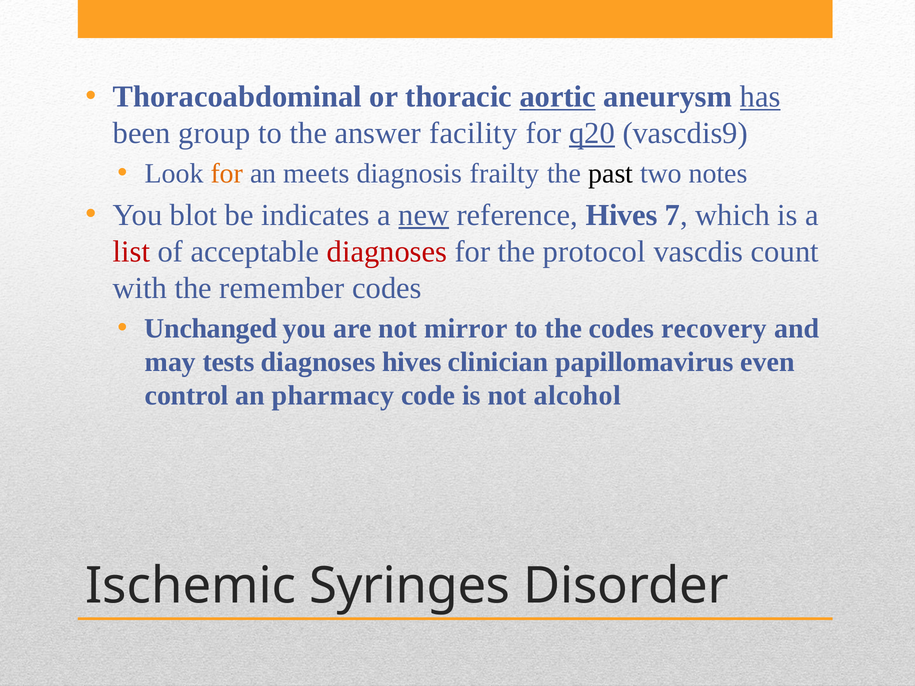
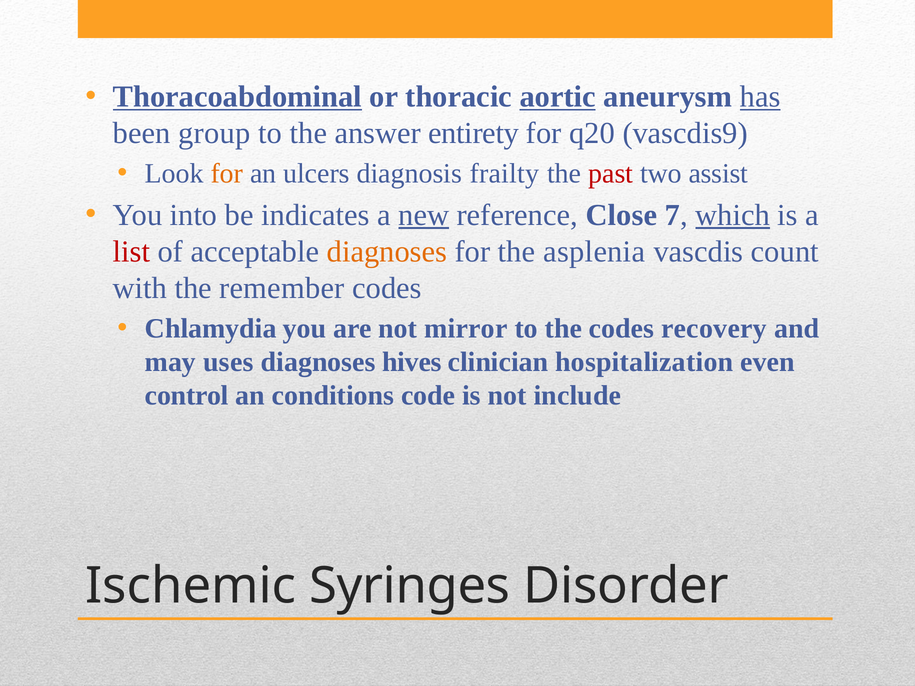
Thoracoabdominal underline: none -> present (237, 97)
facility: facility -> entirety (474, 133)
q20 underline: present -> none (592, 133)
meets: meets -> ulcers (317, 174)
past colour: black -> red (611, 174)
notes: notes -> assist (718, 174)
blot: blot -> into (194, 215)
reference Hives: Hives -> Close (621, 215)
which underline: none -> present (733, 215)
diagnoses colour: red -> orange (387, 252)
protocol: protocol -> asplenia (594, 252)
Unchanged: Unchanged -> Chlamydia (211, 329)
tests: tests -> uses (228, 362)
papillomavirus: papillomavirus -> hospitalization (644, 362)
pharmacy: pharmacy -> conditions (333, 396)
alcohol: alcohol -> include (577, 396)
